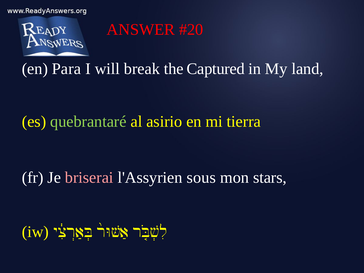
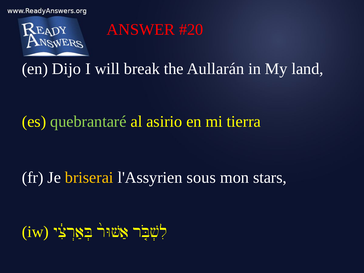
Para: Para -> Dijo (66, 69)
Captured: Captured -> Aullarán (216, 69)
briserai colour: pink -> yellow (89, 178)
